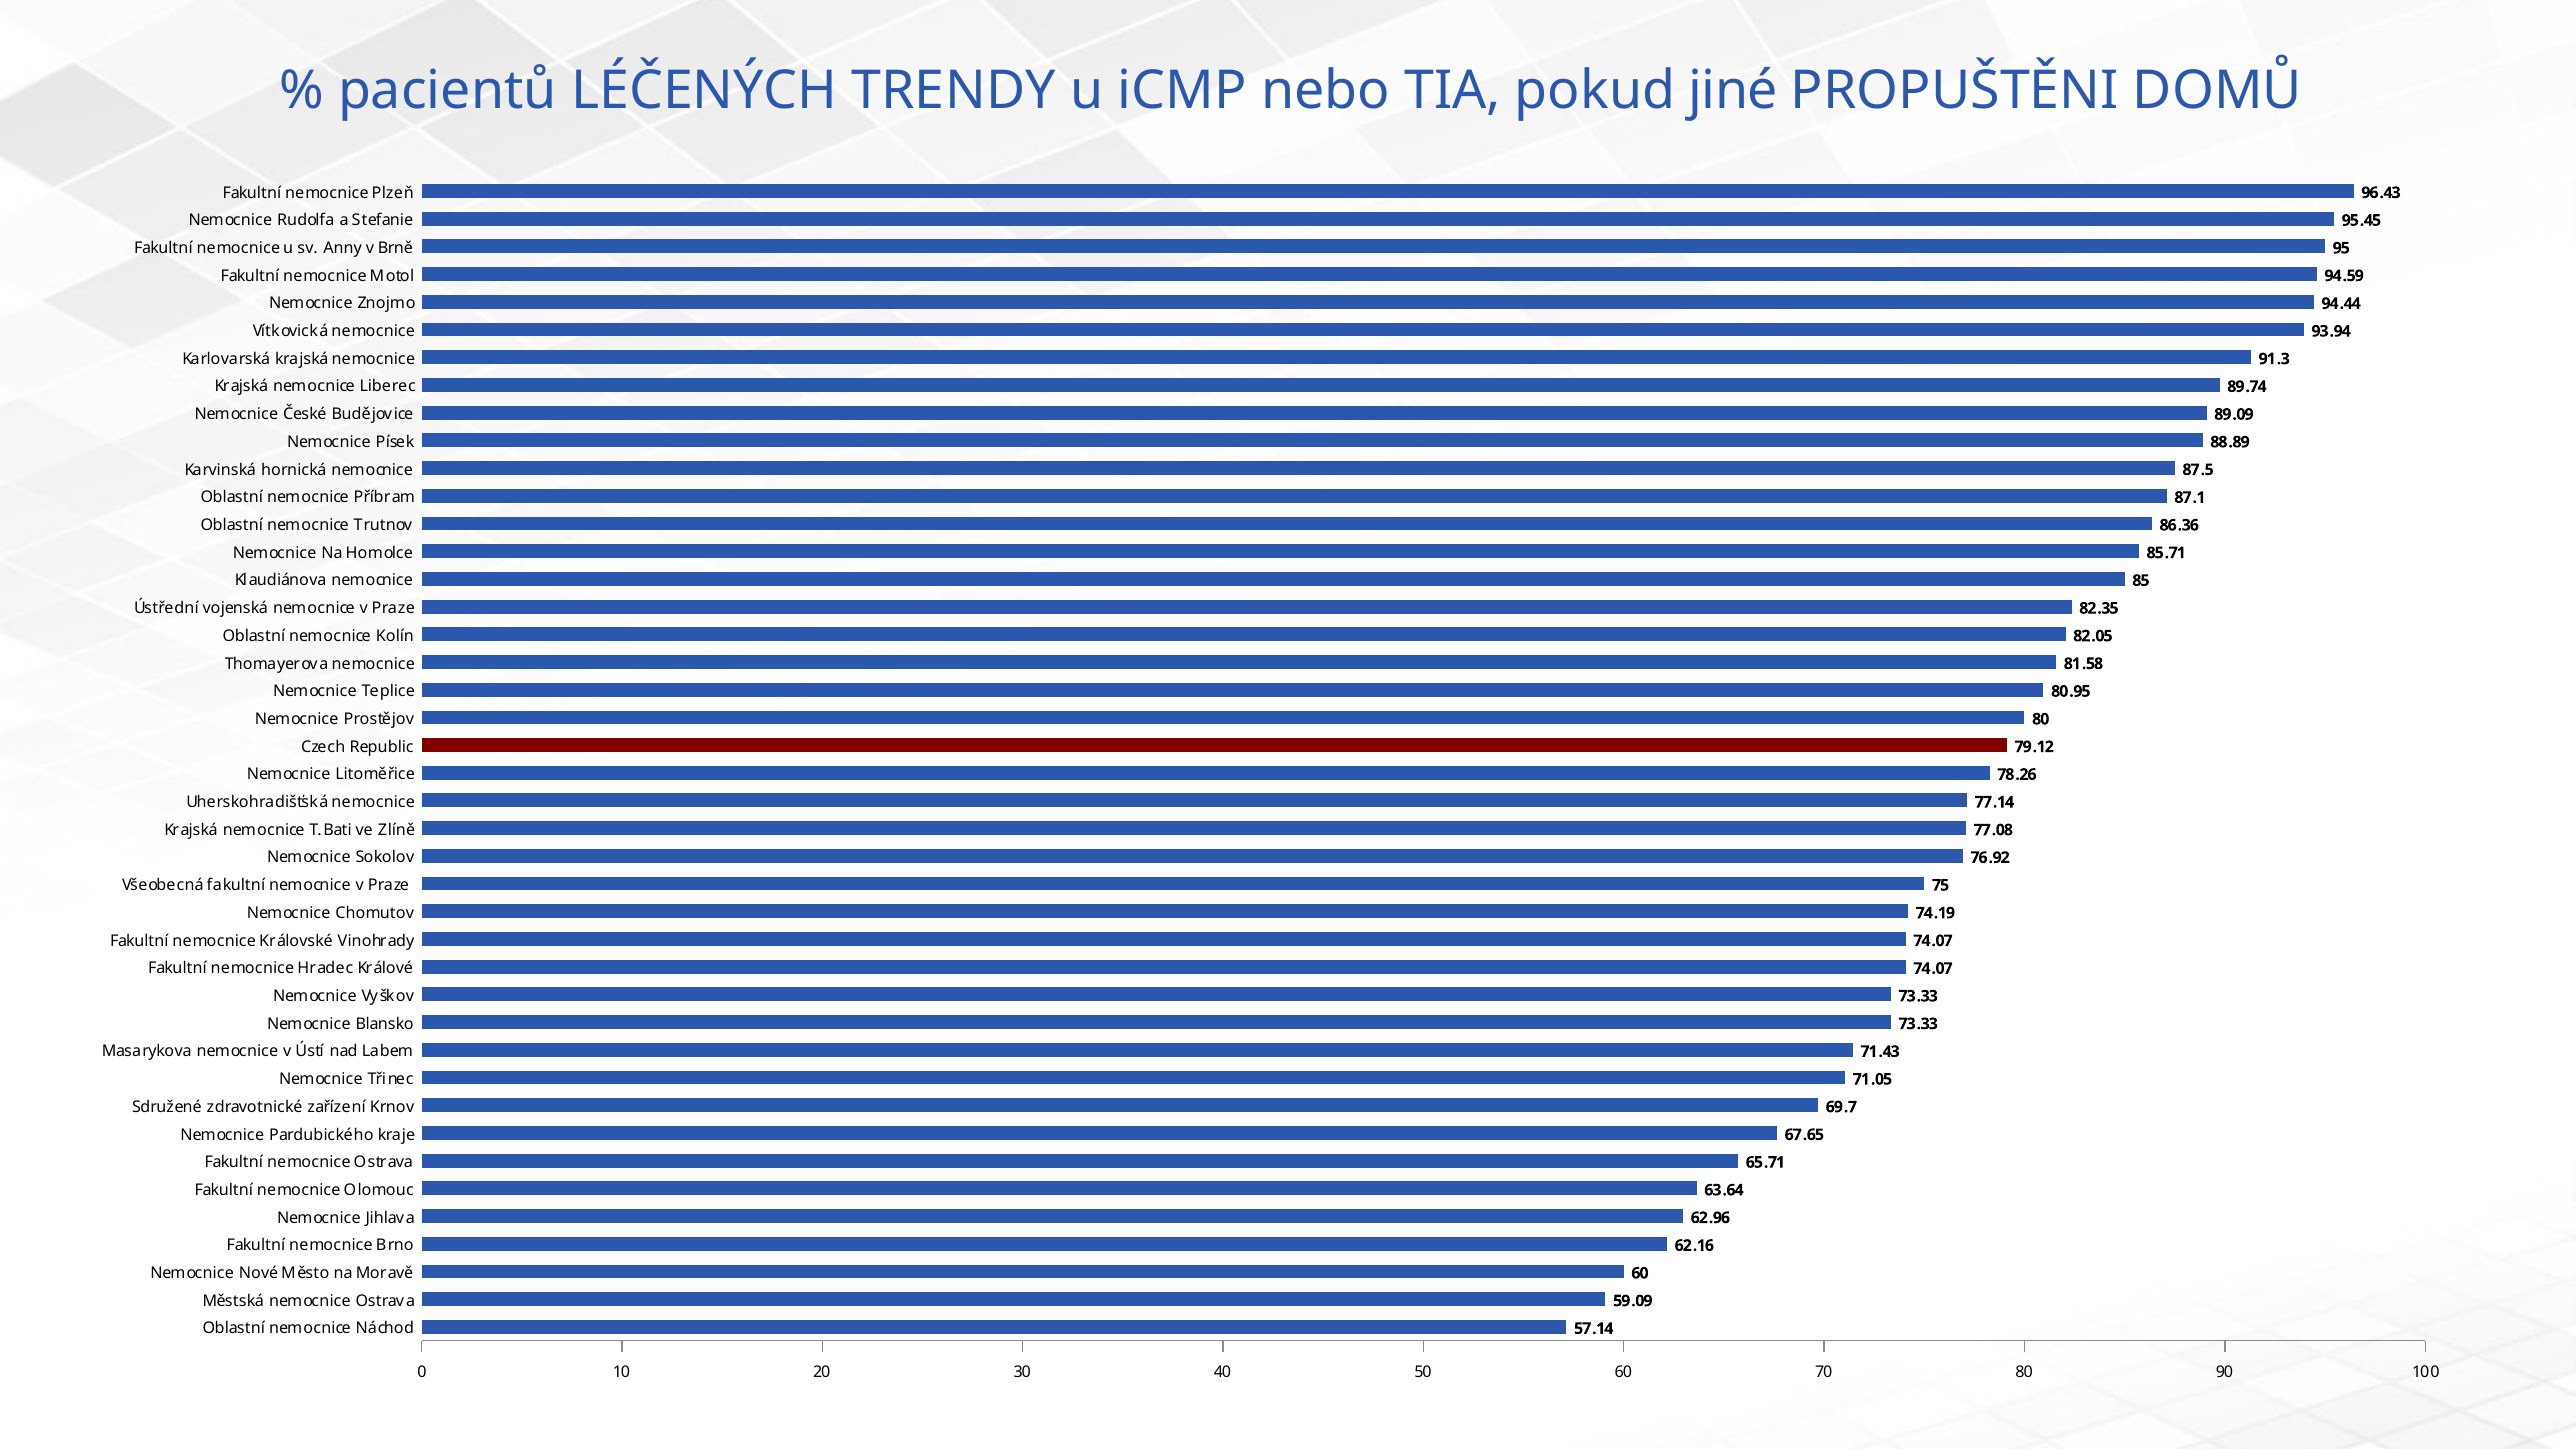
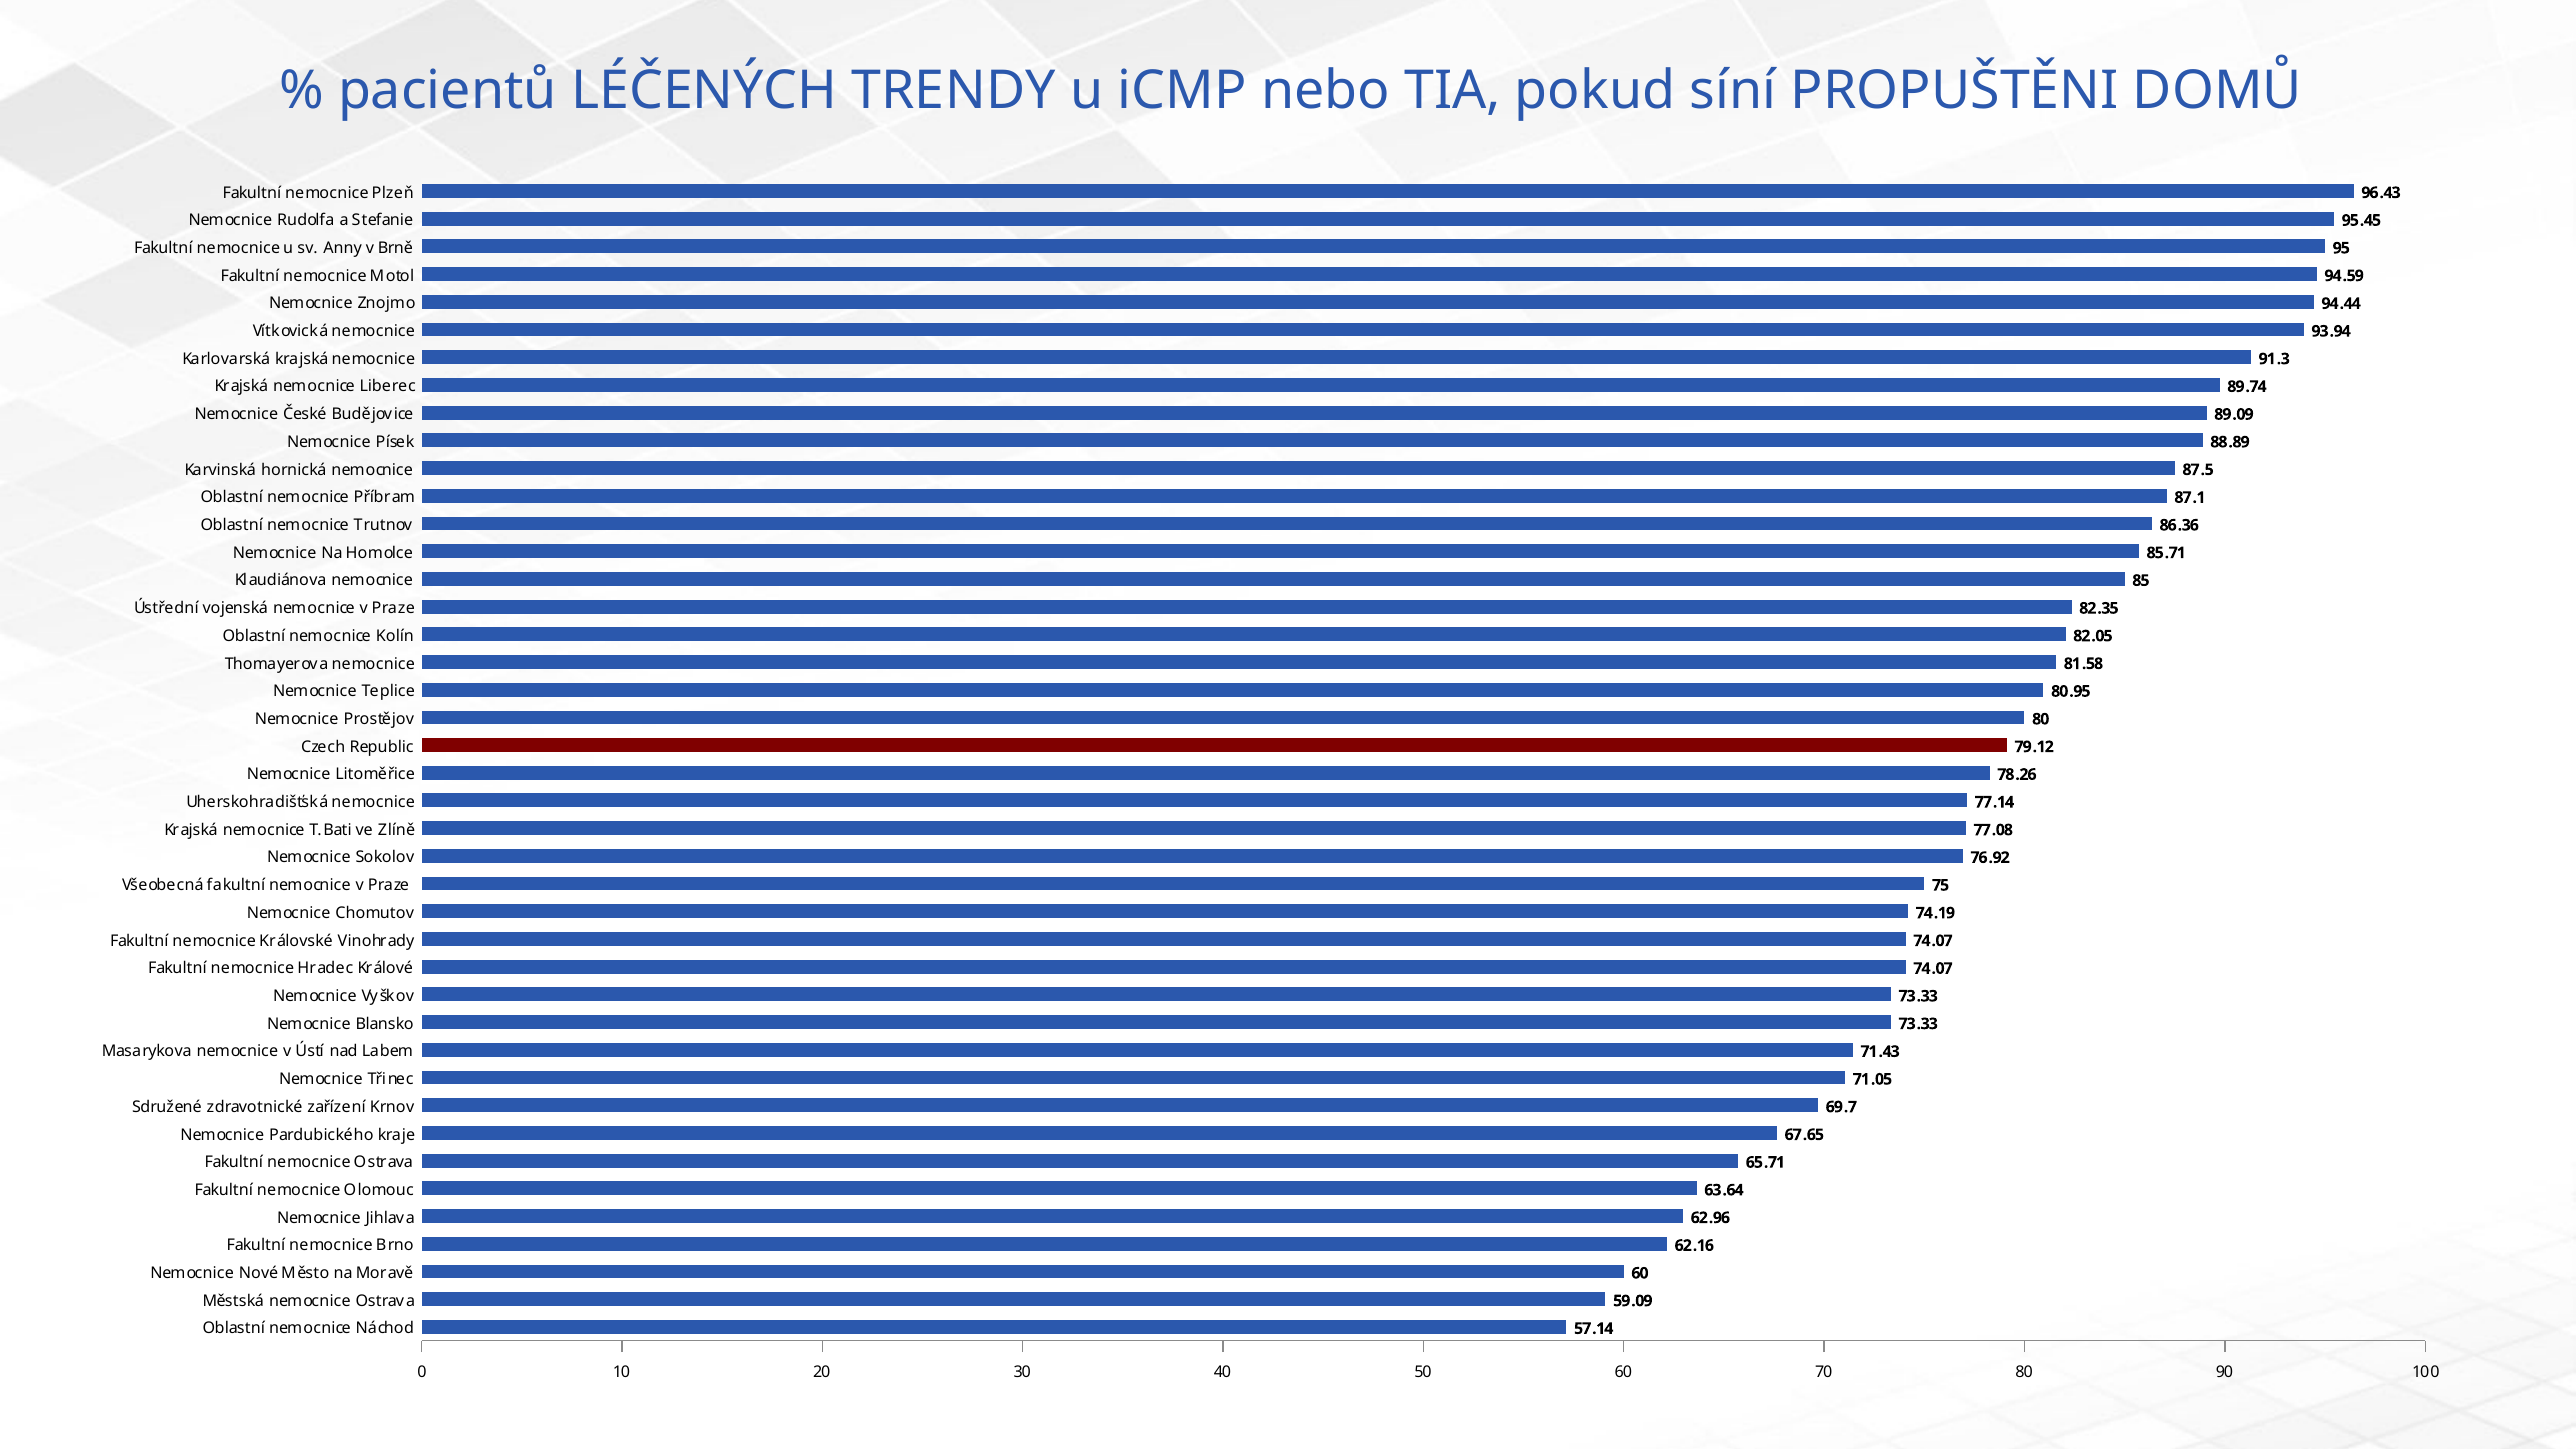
jiné: jiné -> síní (1733, 91)
